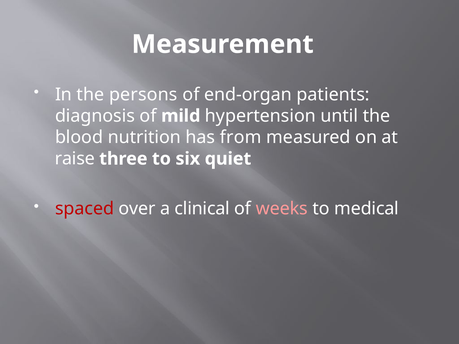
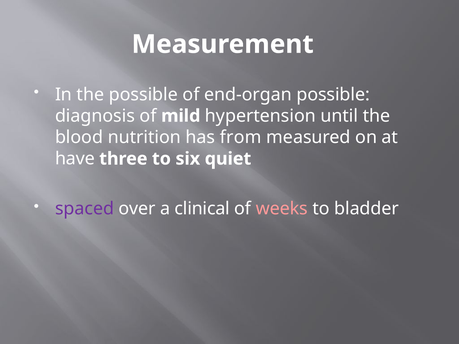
the persons: persons -> possible (143, 95)
end-organ patients: patients -> possible (333, 95)
raise: raise -> have (75, 159)
spaced colour: red -> purple (85, 209)
medical: medical -> bladder (367, 209)
